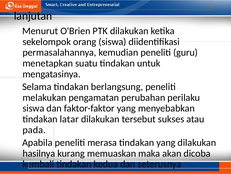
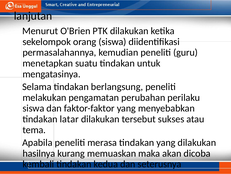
pada: pada -> tema (34, 129)
